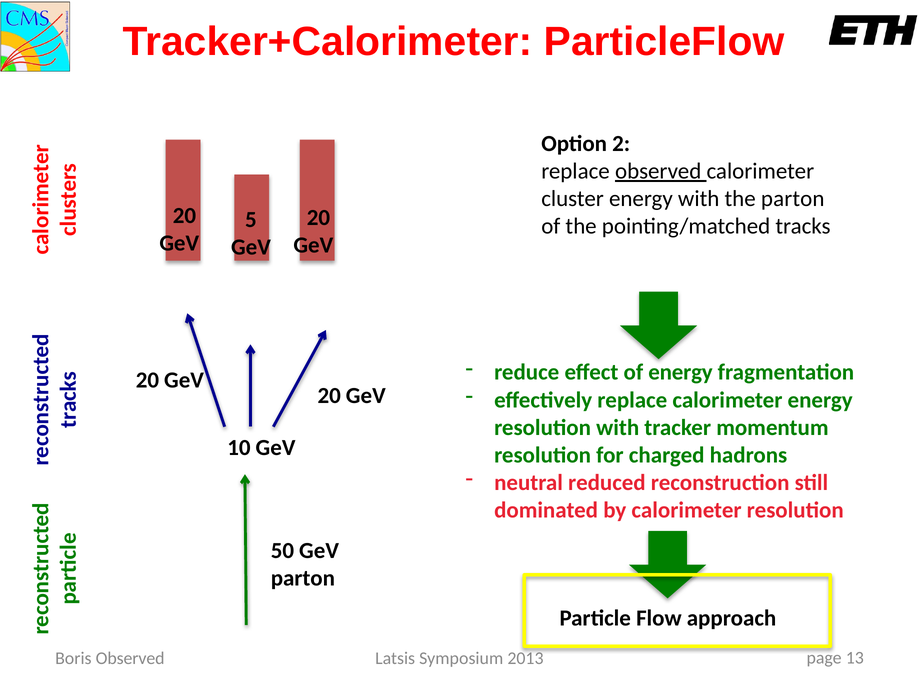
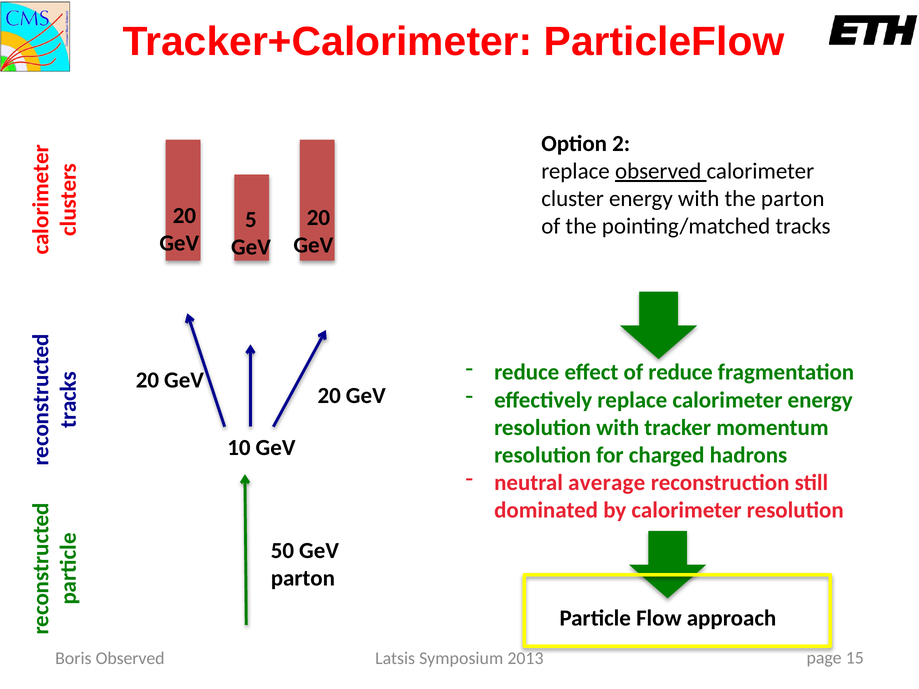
of energy: energy -> reduce (681, 373)
reduced: reduced -> average (607, 483)
13: 13 -> 15 (855, 658)
